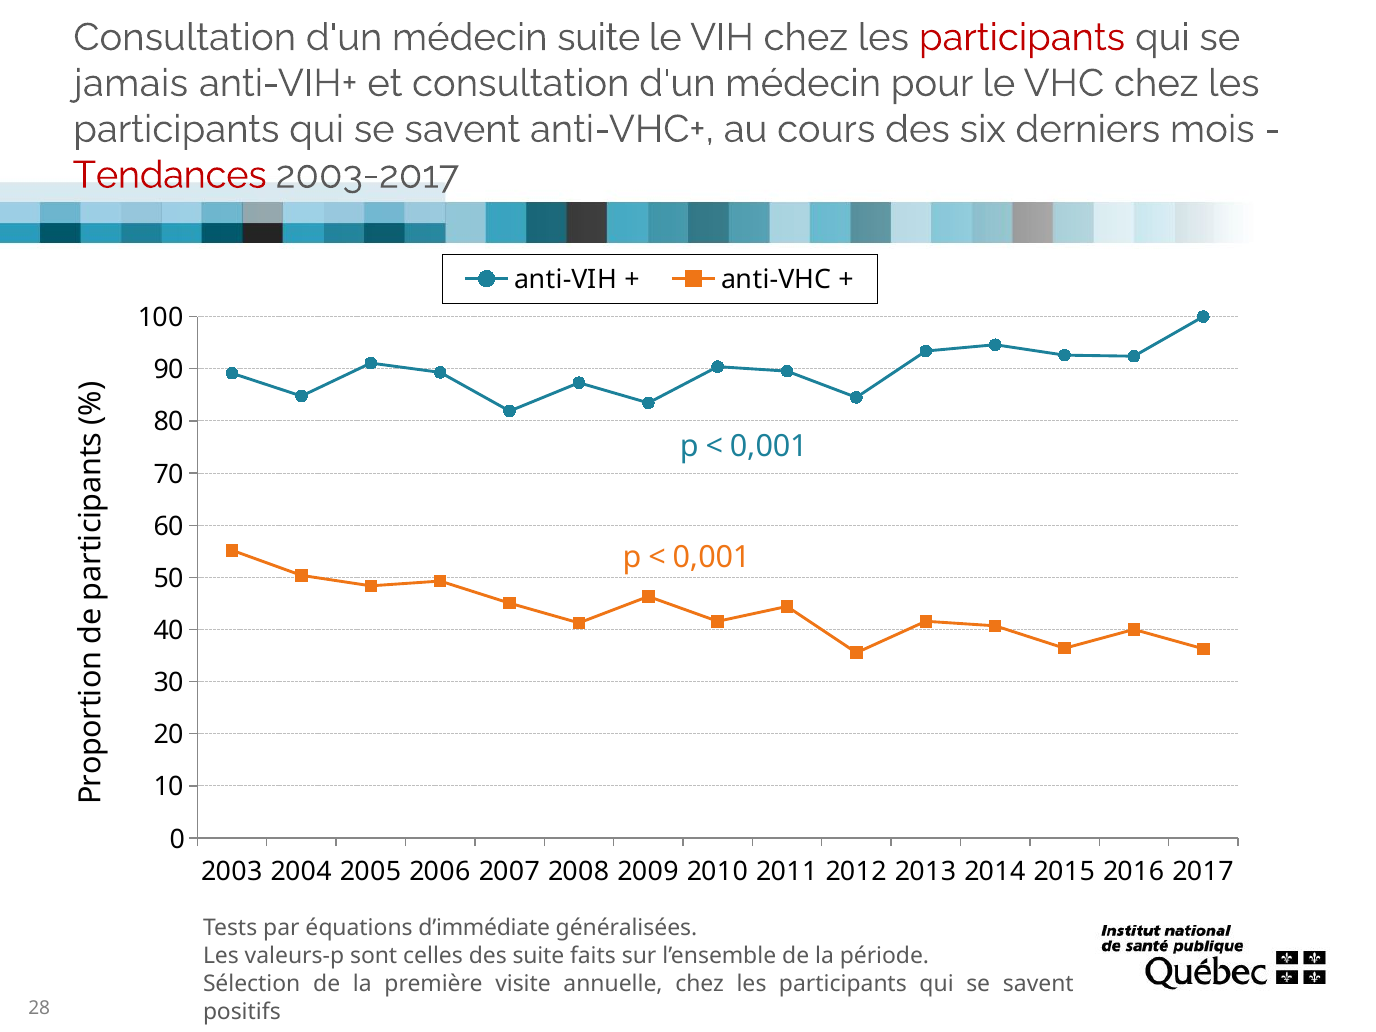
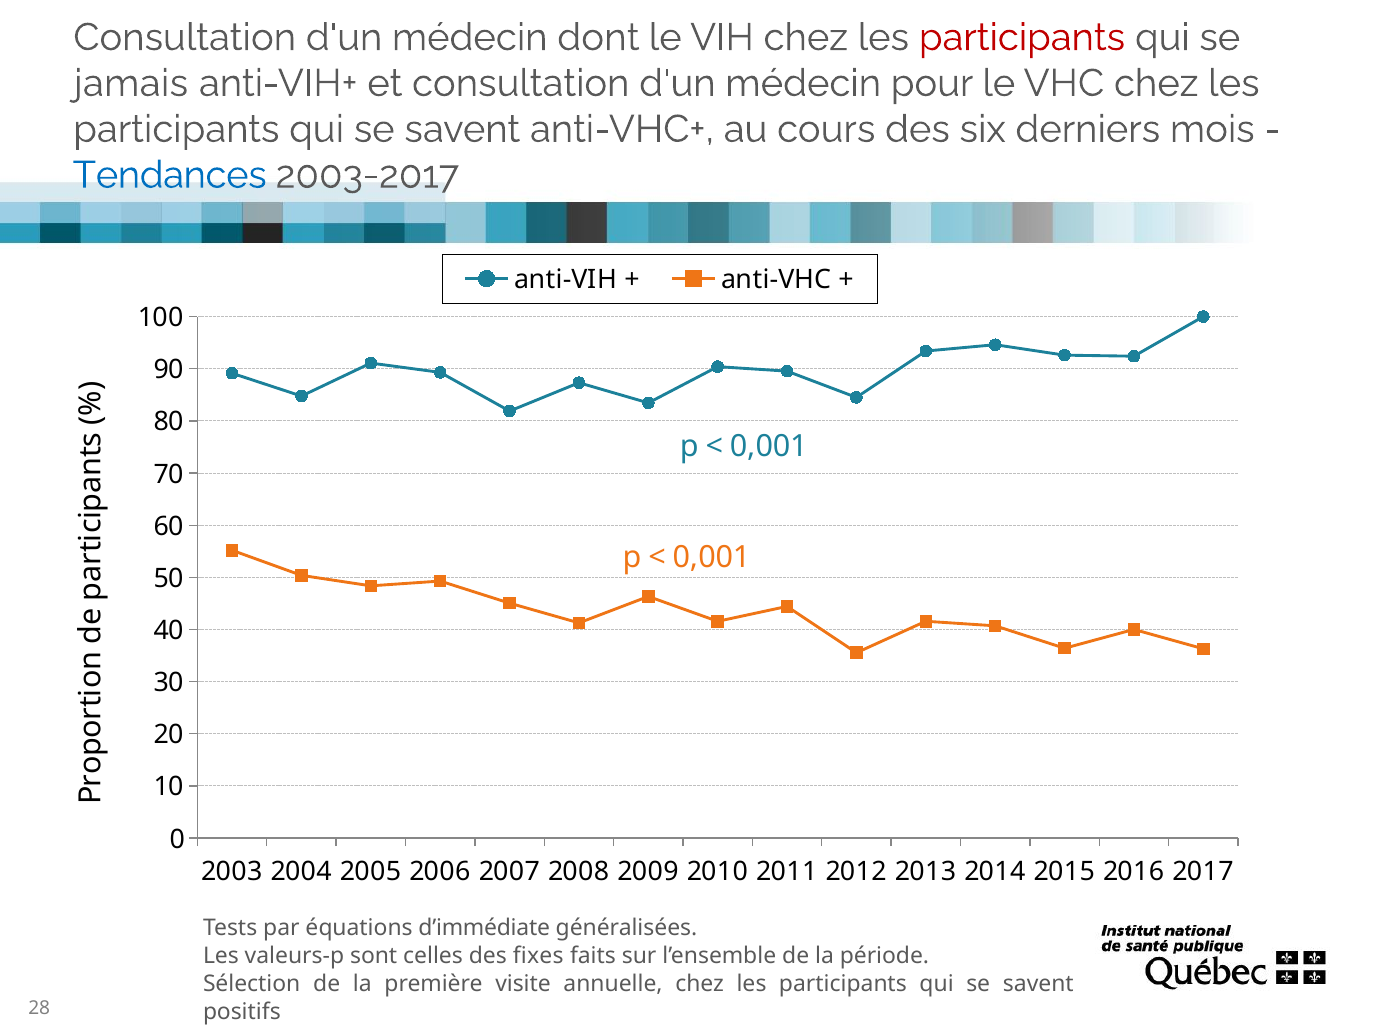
médecin suite: suite -> dont (598, 37)
Tendances colour: red -> blue (170, 175)
des suite: suite -> fixes (538, 956)
